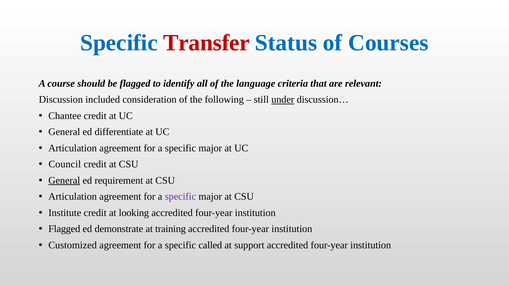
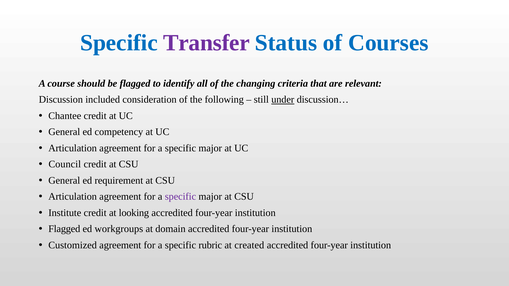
Transfer colour: red -> purple (206, 43)
language: language -> changing (256, 84)
differentiate: differentiate -> competency (119, 132)
General underline: present -> none (64, 181)
demonstrate: demonstrate -> workgroups (119, 229)
training: training -> domain (170, 229)
called: called -> rubric (210, 245)
support: support -> created (249, 245)
